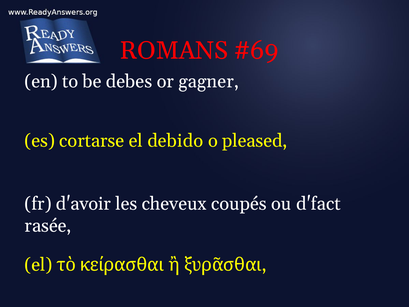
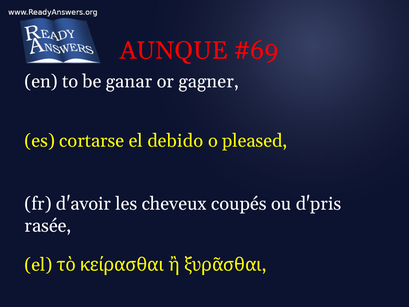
ROMANS: ROMANS -> AUNQUE (174, 50)
debes: debes -> ganar (129, 81)
d'fact: d'fact -> d'pris (319, 204)
